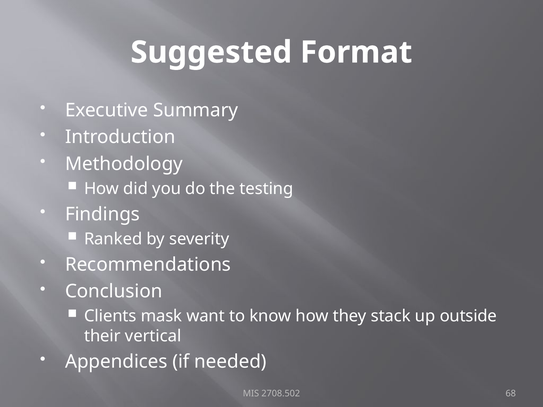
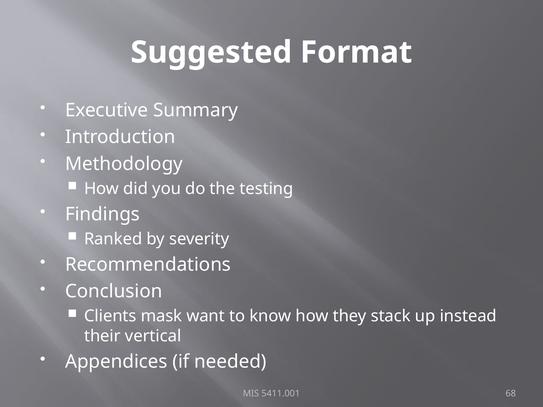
outside: outside -> instead (468, 316)
2708.502: 2708.502 -> 5411.001 (281, 394)
